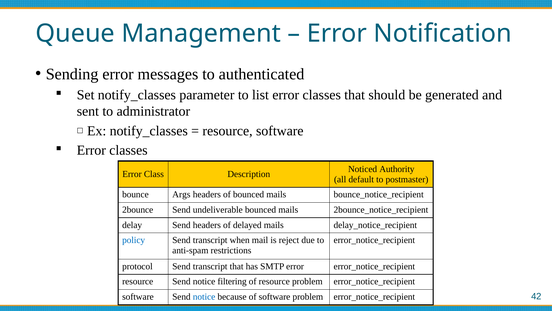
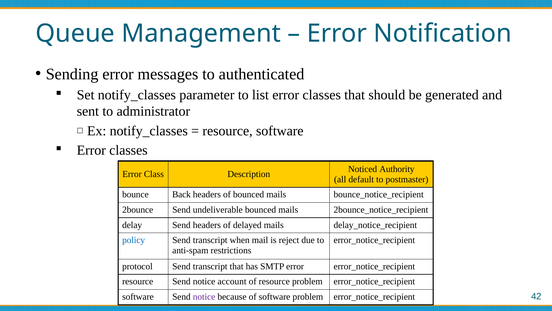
Args: Args -> Back (181, 194)
filtering: filtering -> account (232, 281)
notice colour: blue -> purple (204, 296)
